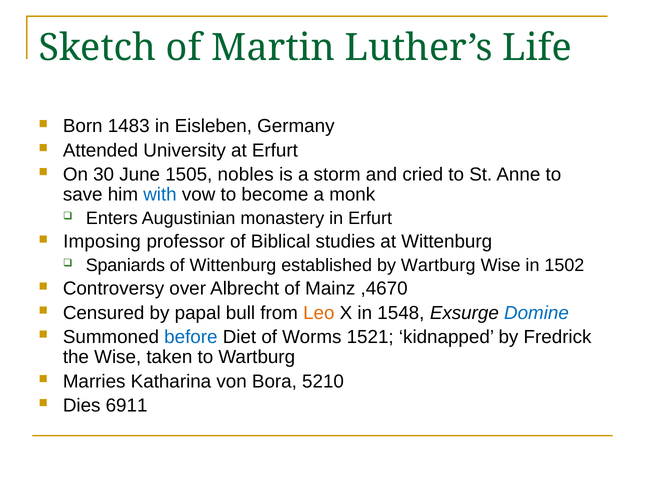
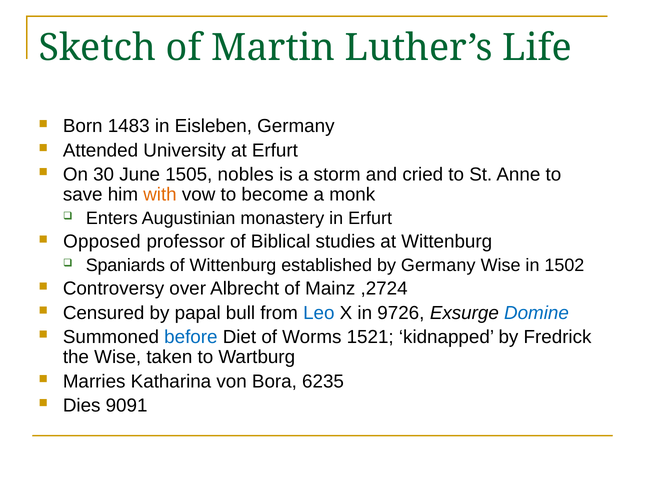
with colour: blue -> orange (160, 195)
Imposing: Imposing -> Opposed (102, 242)
by Wartburg: Wartburg -> Germany (438, 265)
,4670: ,4670 -> ,2724 (384, 289)
Leo colour: orange -> blue (319, 313)
1548: 1548 -> 9726 (401, 313)
5210: 5210 -> 6235 (323, 381)
6911: 6911 -> 9091 (127, 405)
